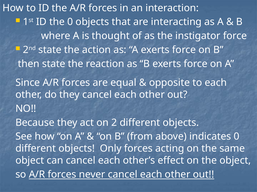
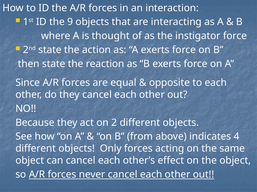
the 0: 0 -> 9 (70, 22)
indicates 0: 0 -> 4 (237, 137)
